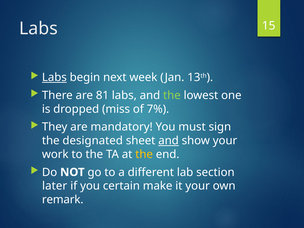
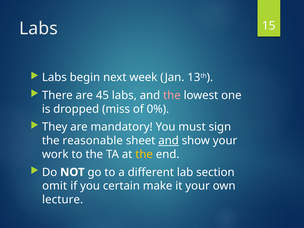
Labs underline: present -> none (54, 77)
81: 81 -> 45 (102, 95)
the colour: light green -> pink (172, 95)
7%: 7% -> 0% (158, 109)
designated: designated -> reasonable (93, 141)
later: later -> omit (55, 186)
remark: remark -> lecture (63, 200)
